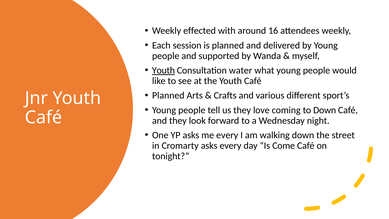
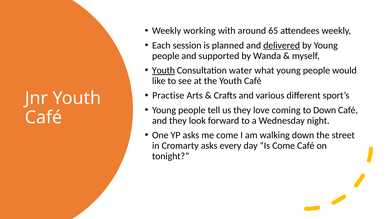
effected: effected -> working (199, 31)
16: 16 -> 65 (273, 31)
delivered underline: none -> present (282, 45)
Planned: Planned -> Practise (168, 95)
me every: every -> come (227, 135)
